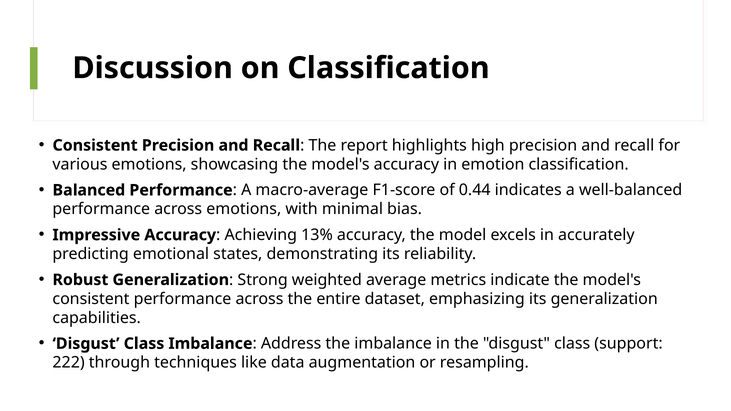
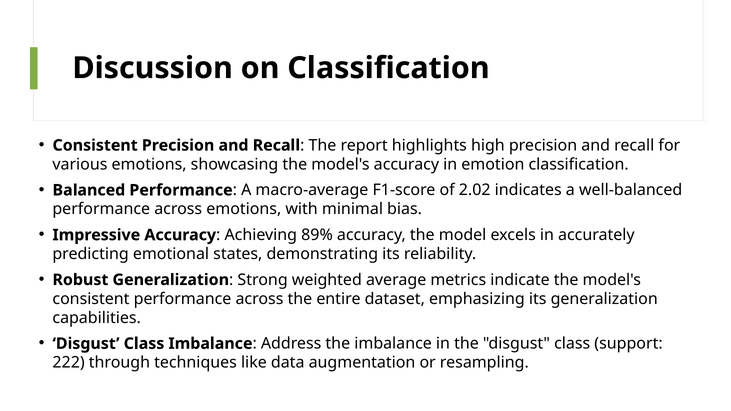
0.44: 0.44 -> 2.02 (475, 190)
13%: 13% -> 89% (317, 235)
